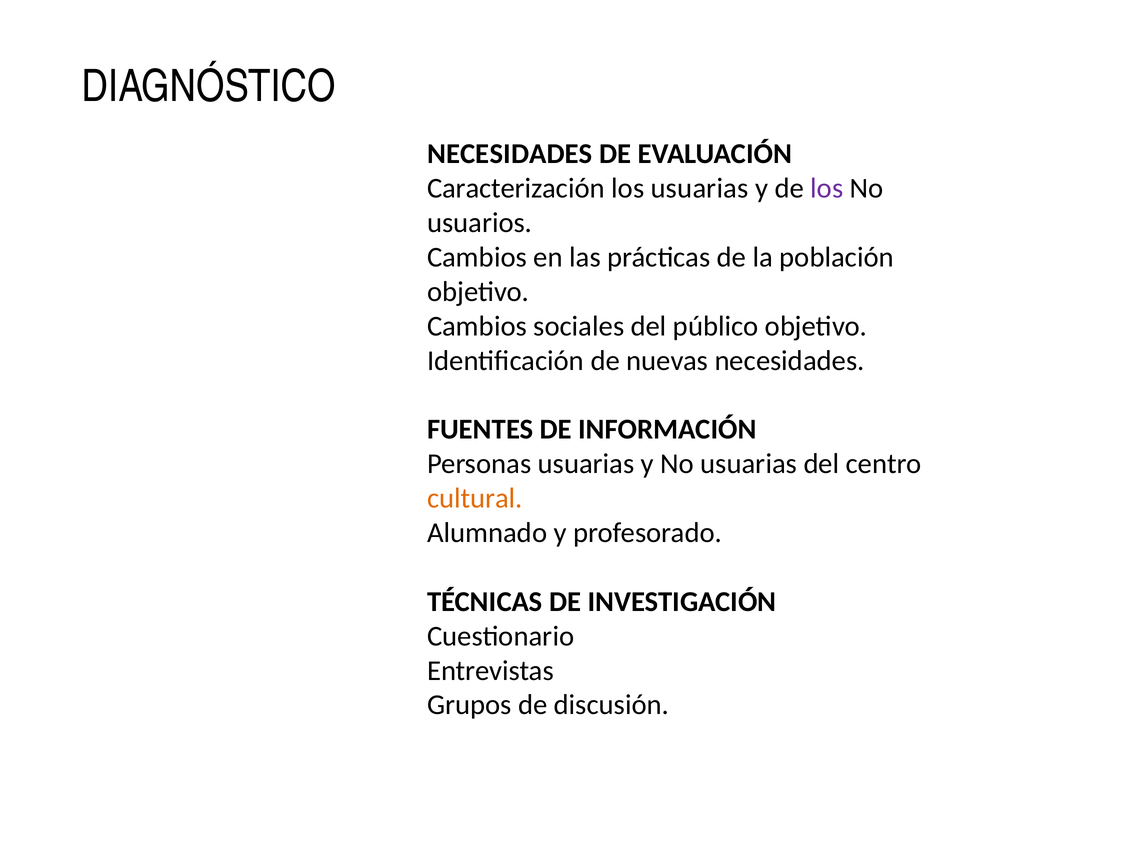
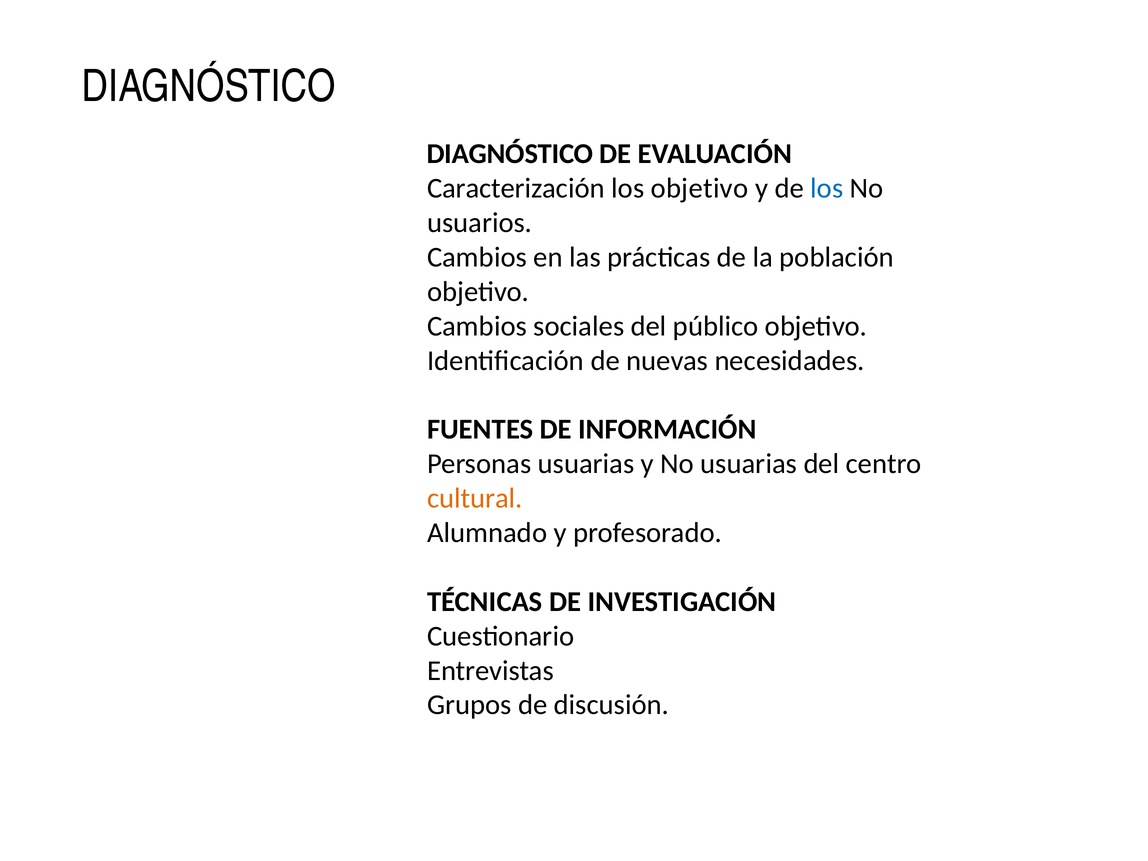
NECESIDADES: NECESIDADES -> DIAGNÓSTICO (510, 154)
los usuarias: usuarias -> objetivo (700, 188)
los colour: purple -> blue (827, 188)
